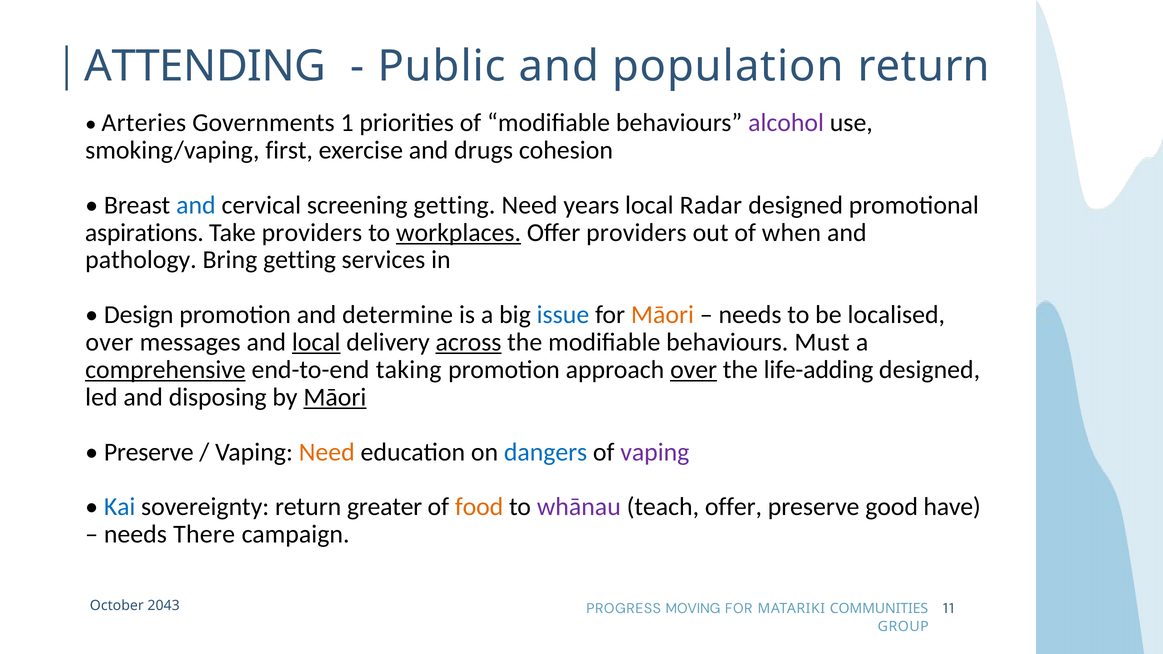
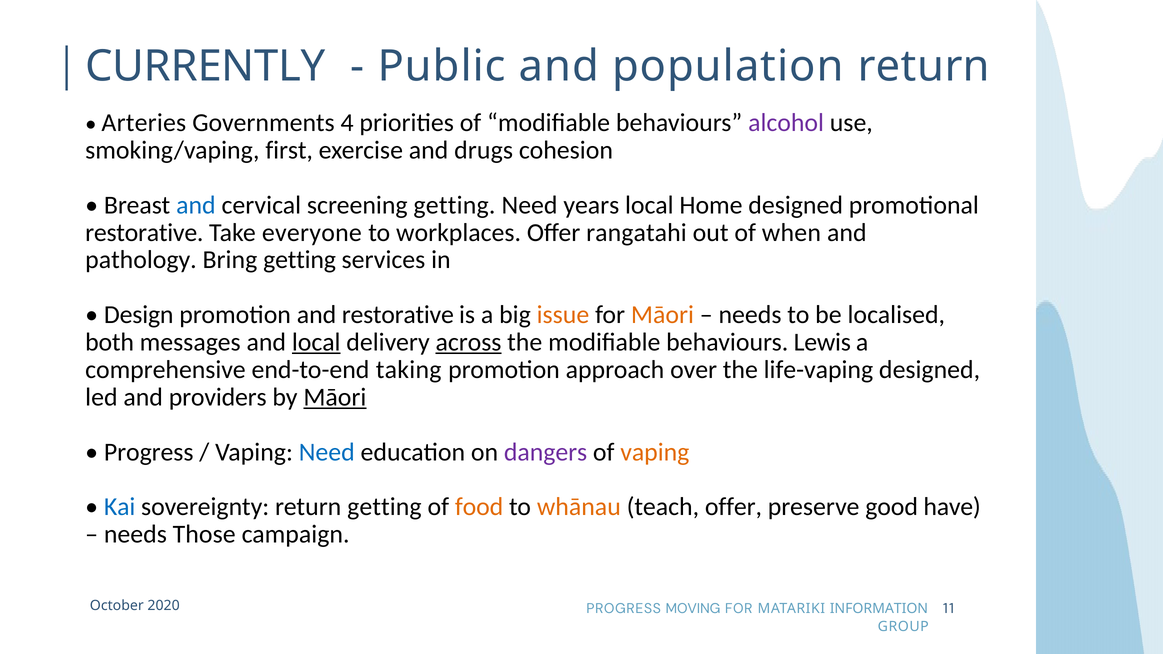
ATTENDING: ATTENDING -> CURRENTLY (205, 67)
1: 1 -> 4 (347, 123)
Radar: Radar -> Home (711, 205)
aspirations: aspirations -> restorative (144, 233)
Take providers: providers -> everyone (312, 233)
workplaces underline: present -> none (459, 233)
Offer providers: providers -> rangatahi (636, 233)
and determine: determine -> restorative (398, 315)
issue colour: blue -> orange (563, 315)
over: over -> both (110, 342)
Must: Must -> Lewis (822, 342)
comprehensive underline: present -> none (165, 370)
over underline: present -> none (694, 370)
life-adding: life-adding -> life-vaping (818, 370)
disposing: disposing -> providers (218, 397)
Preserve: Preserve -> Progress (149, 452)
Need colour: orange -> blue (327, 452)
dangers colour: blue -> purple (546, 452)
vaping colour: purple -> orange (655, 452)
return greater: greater -> getting (384, 507)
whānau colour: purple -> orange (579, 507)
There: There -> Those (204, 535)
2043: 2043 -> 2020 (164, 606)
COMMUNITIES: COMMUNITIES -> INFORMATION (879, 609)
